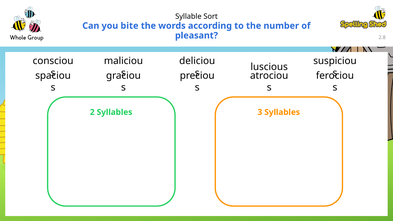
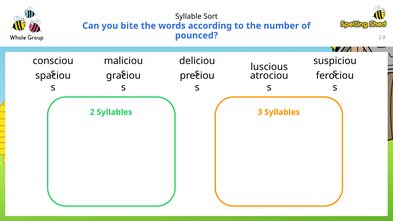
pleasant: pleasant -> pounced (196, 36)
